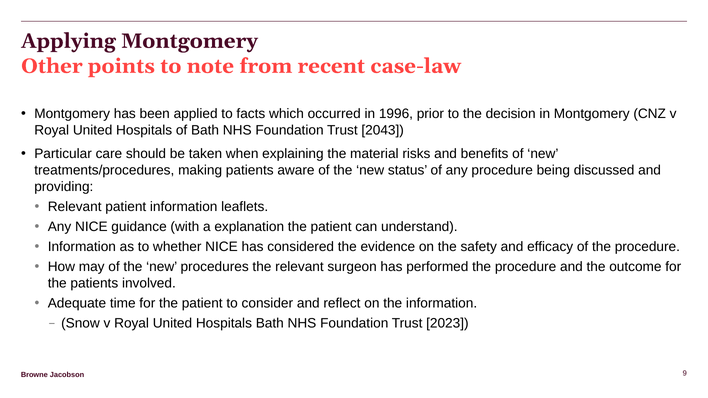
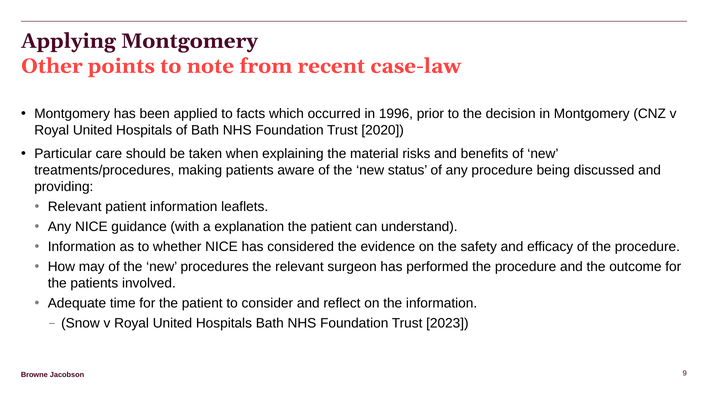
2043: 2043 -> 2020 (383, 130)
